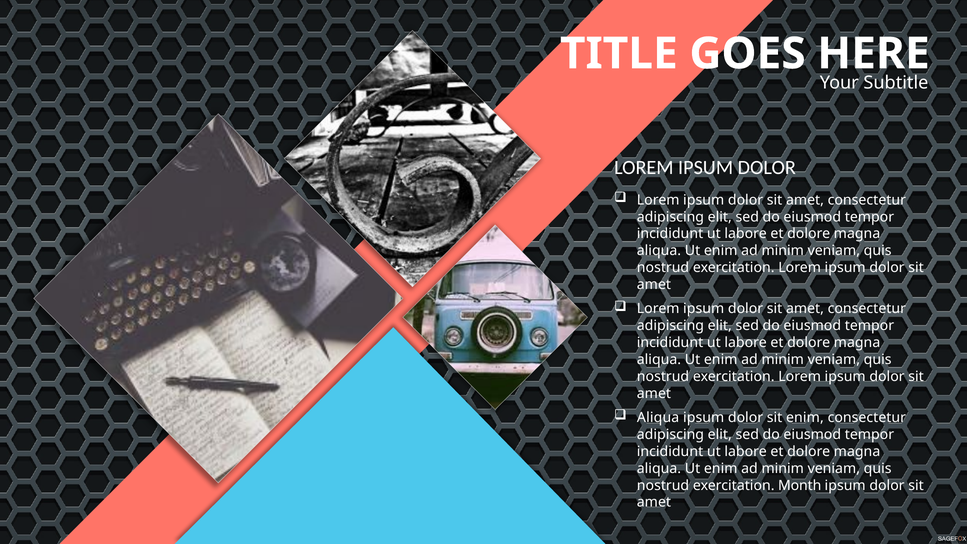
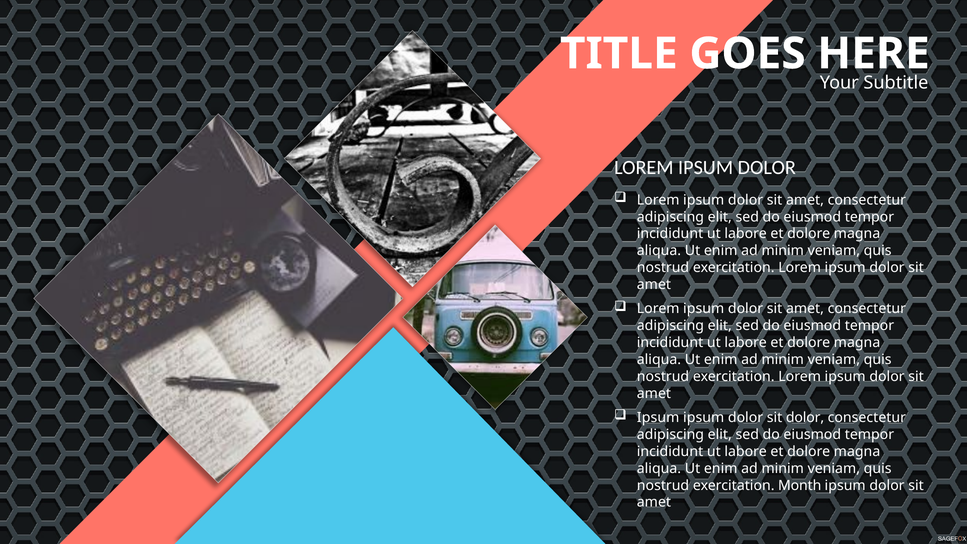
Aliqua: Aliqua -> Ipsum (658, 418)
sit enim: enim -> dolor (805, 418)
